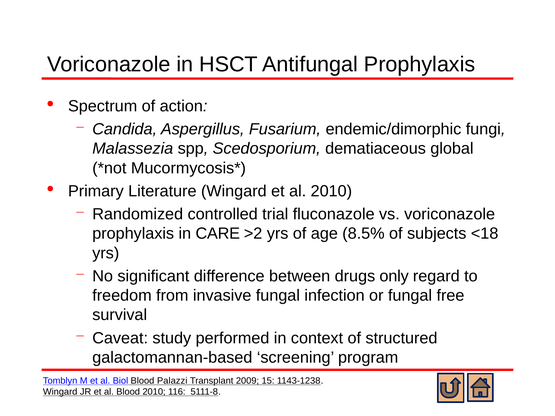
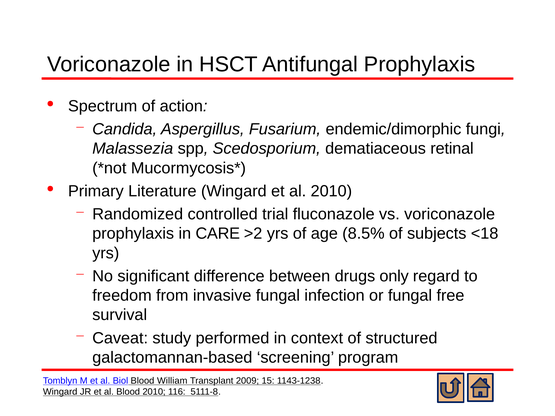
global: global -> retinal (452, 149)
Palazzi: Palazzi -> William (172, 381)
